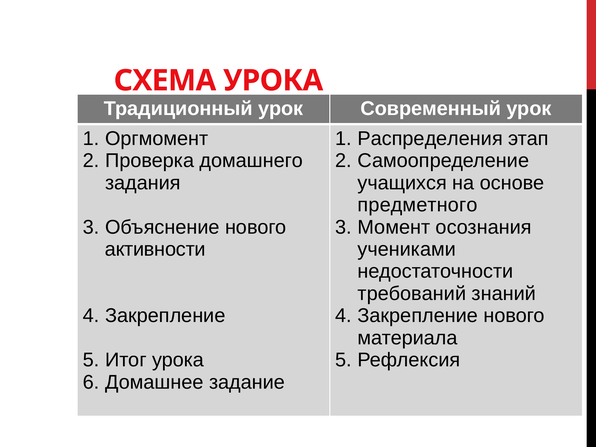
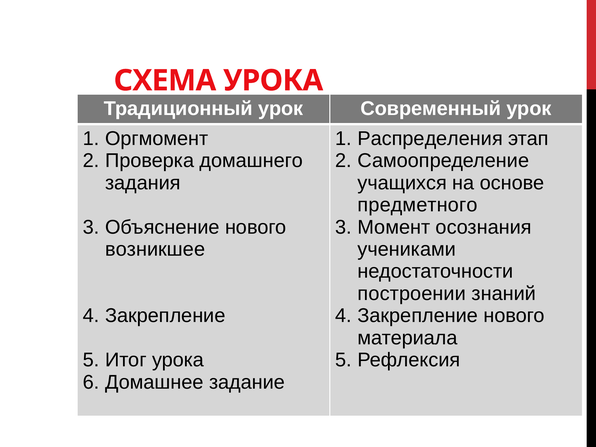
активности: активности -> возникшее (155, 249)
требований: требований -> построении (412, 294)
